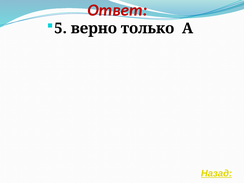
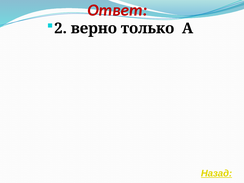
5: 5 -> 2 (61, 28)
